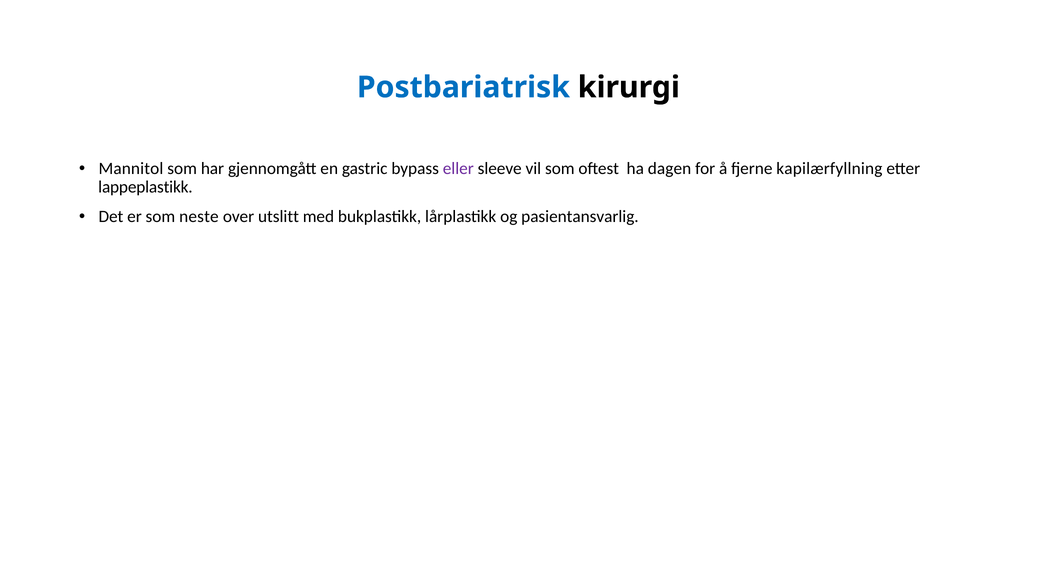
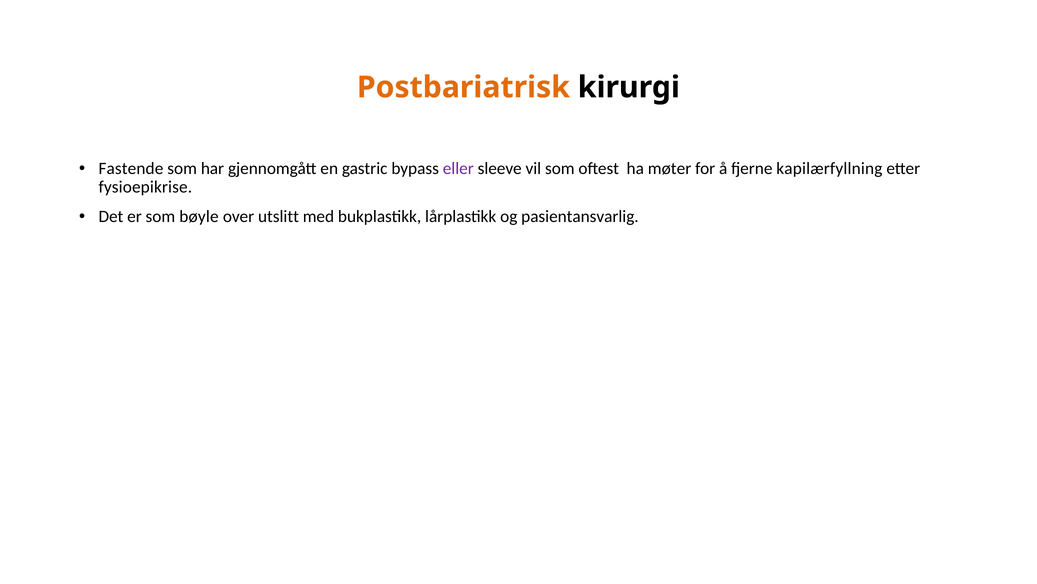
Postbariatrisk colour: blue -> orange (463, 87)
Mannitol: Mannitol -> Fastende (131, 168)
dagen: dagen -> møter (670, 168)
lappeplastikk: lappeplastikk -> fysioepikrise (145, 187)
neste: neste -> bøyle (199, 216)
